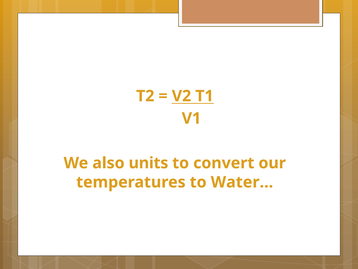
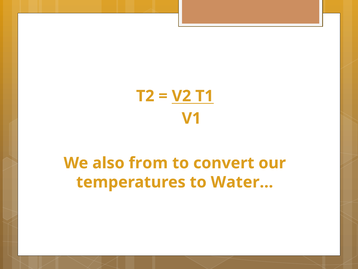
units: units -> from (148, 163)
